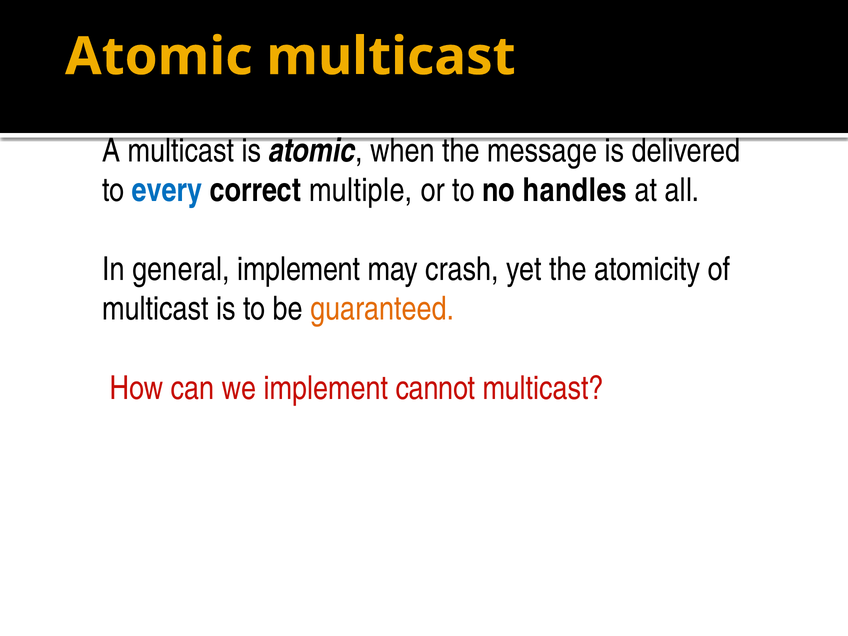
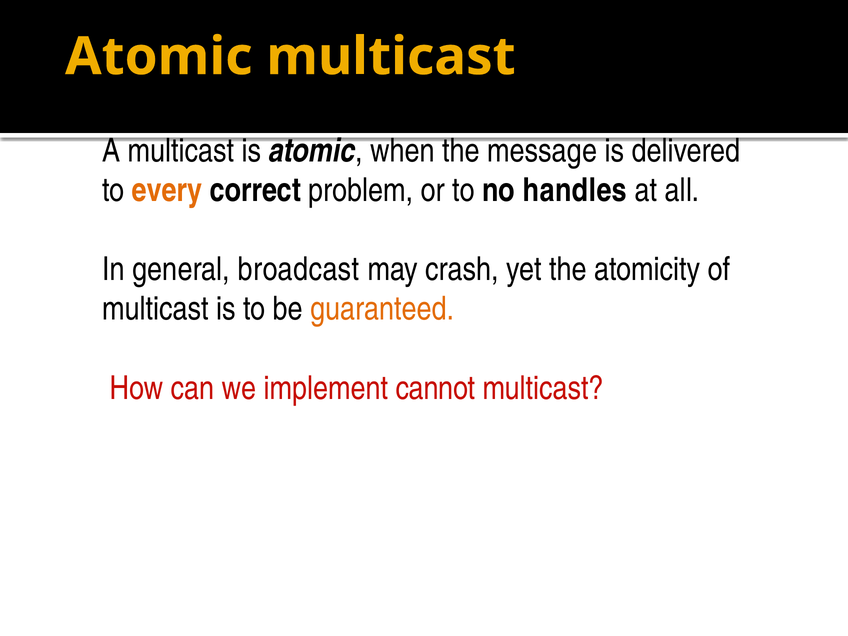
every colour: blue -> orange (167, 190)
multiple: multiple -> problem (361, 190)
general implement: implement -> broadcast (299, 269)
